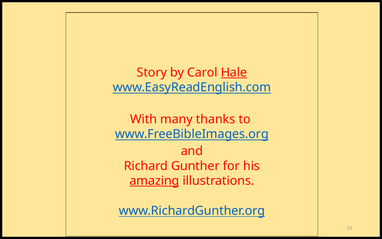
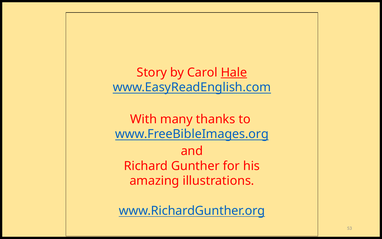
amazing underline: present -> none (154, 181)
